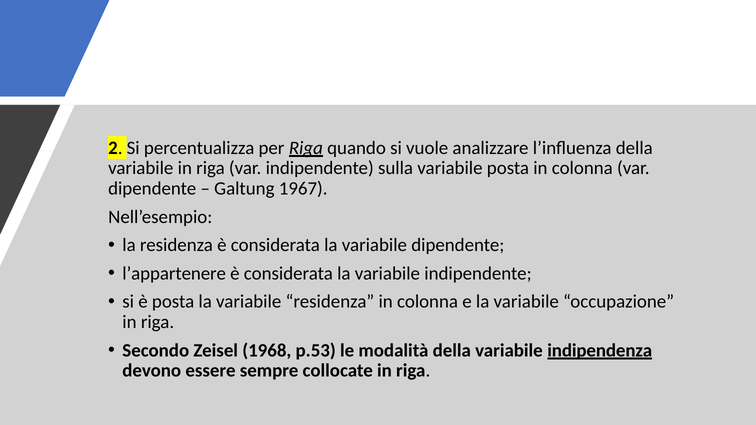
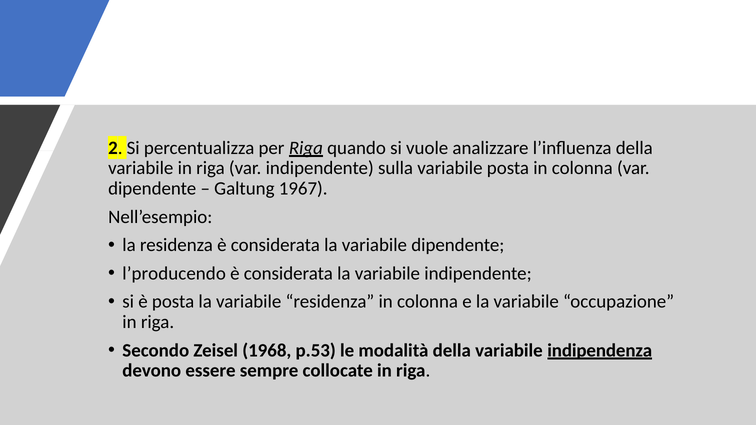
l’appartenere: l’appartenere -> l’producendo (174, 274)
